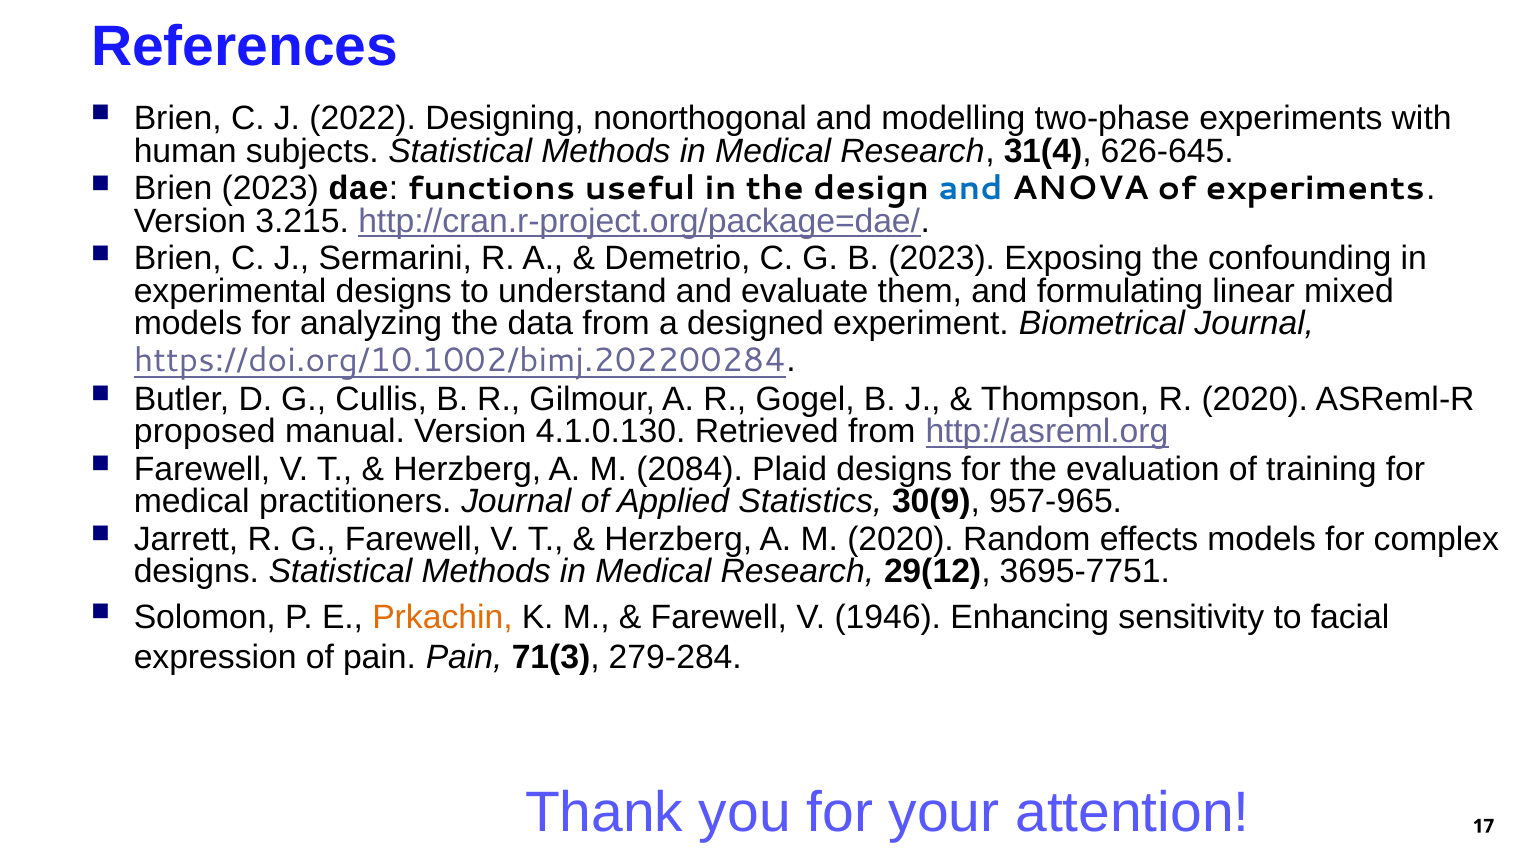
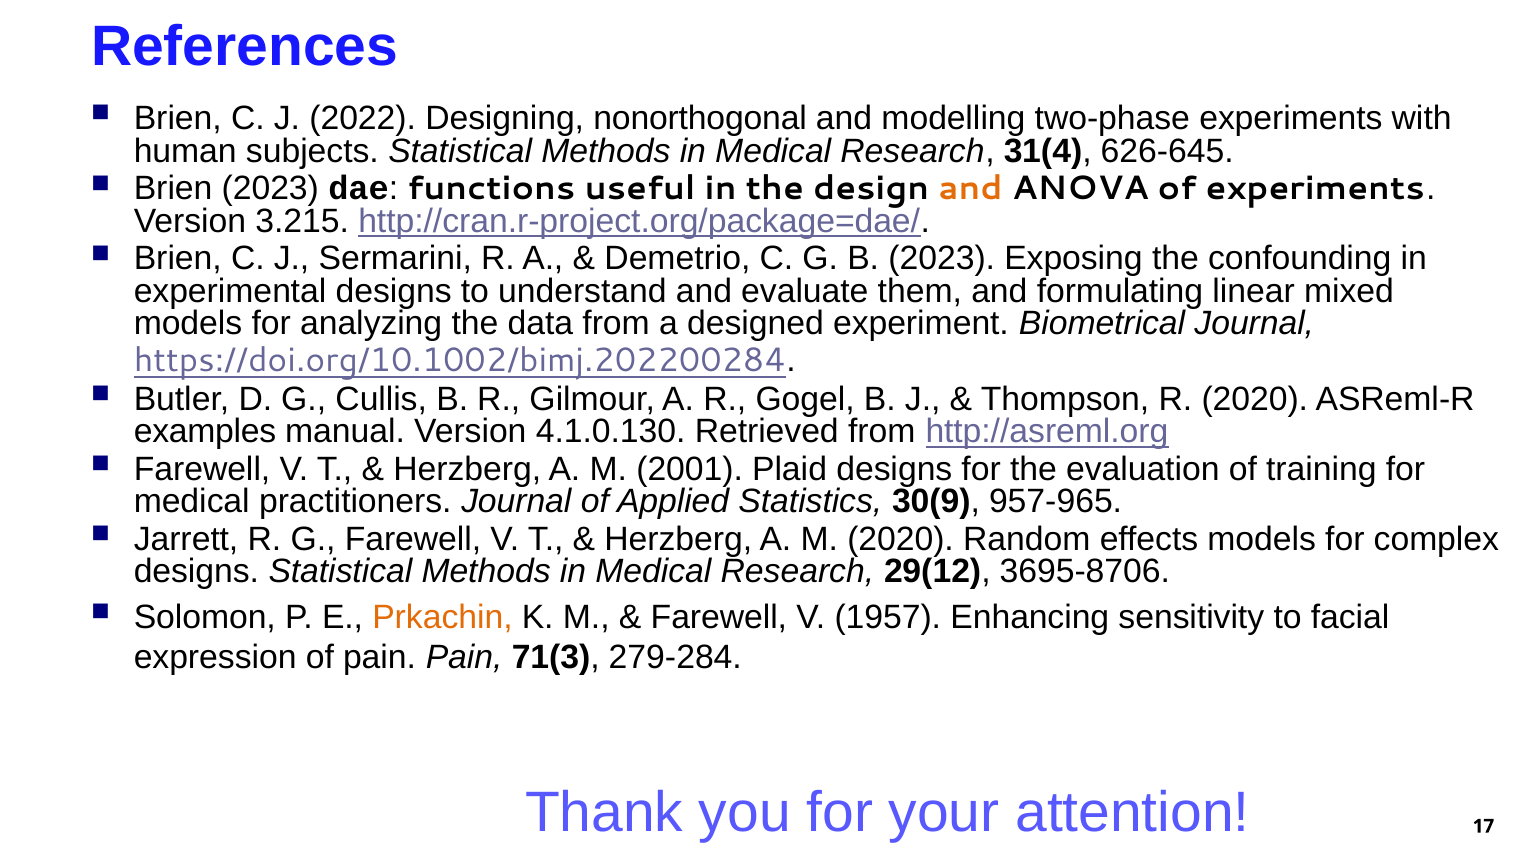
and colour: blue -> orange (970, 189)
proposed: proposed -> examples (205, 432)
2084: 2084 -> 2001 (690, 470)
3695-7751: 3695-7751 -> 3695-8706 (1085, 572)
1946: 1946 -> 1957 (888, 618)
